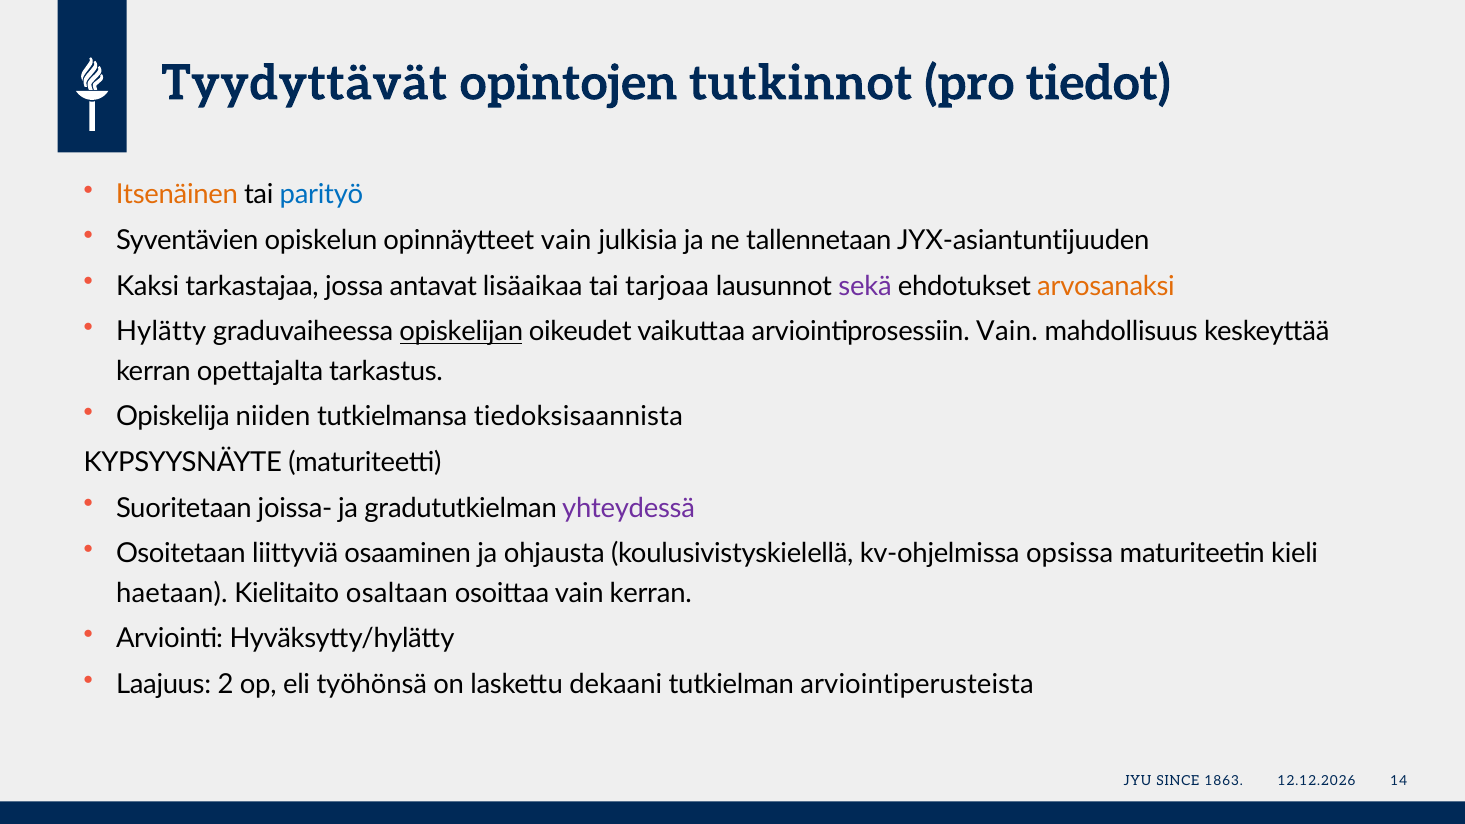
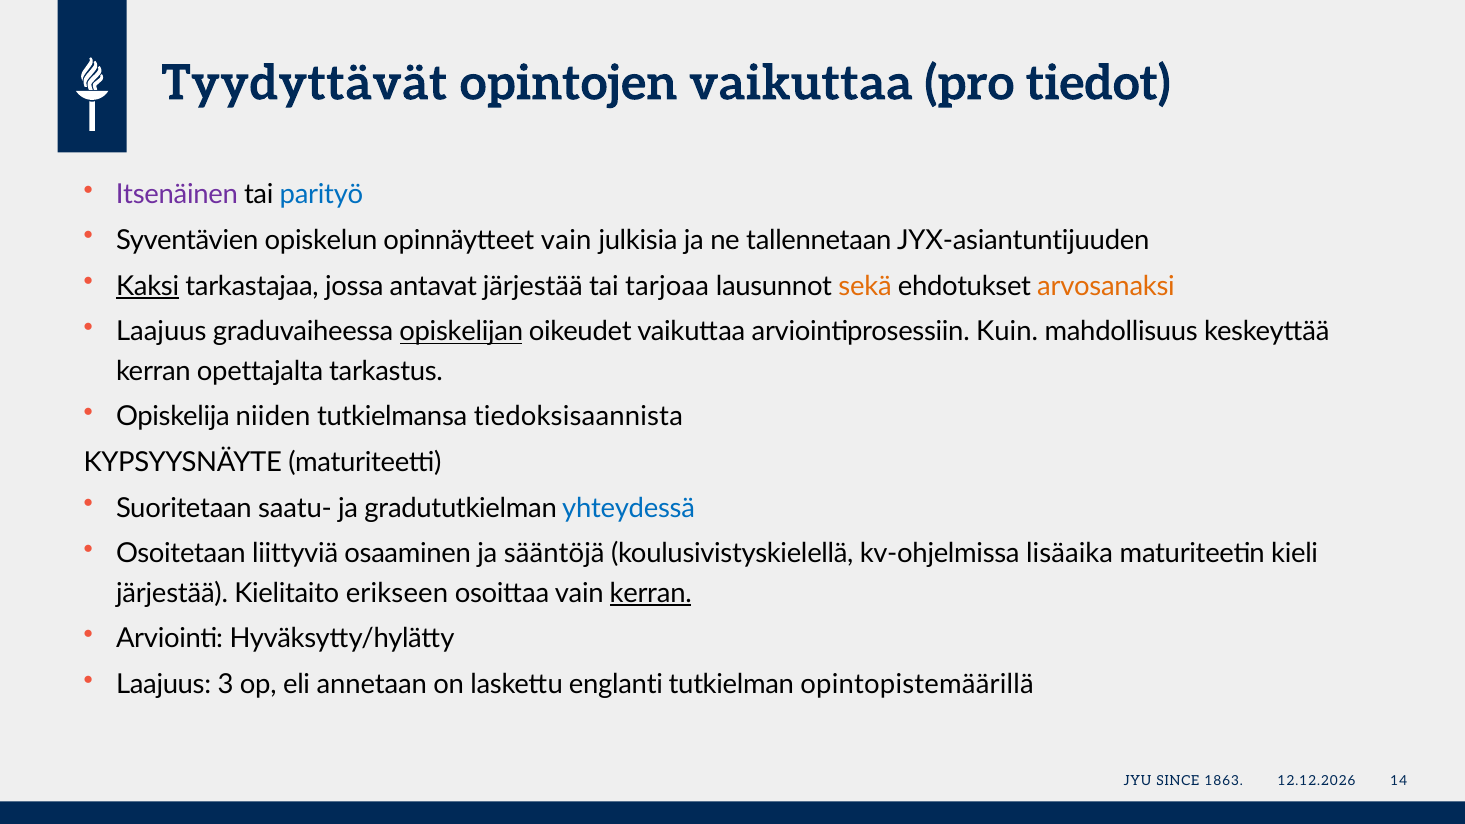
opintojen tutkinnot: tutkinnot -> vaikuttaa (801, 83)
Itsenäinen colour: orange -> purple (177, 195)
Kaksi underline: none -> present (148, 286)
antavat lisäaikaa: lisäaikaa -> järjestää (533, 286)
sekä colour: purple -> orange (865, 286)
Hylätty: Hylätty -> Laajuus (161, 332)
arviointiprosessiin Vain: Vain -> Kuin (1007, 332)
joissa-: joissa- -> saatu- (295, 508)
yhteydessä colour: purple -> blue (629, 508)
ohjausta: ohjausta -> sääntöjä (554, 554)
opsissa: opsissa -> lisäaika (1070, 554)
haetaan: haetaan -> järjestää (172, 593)
osaltaan: osaltaan -> erikseen (397, 593)
kerran underline: none -> present (651, 593)
2: 2 -> 3 (226, 685)
työhönsä: työhönsä -> annetaan (372, 685)
dekaani: dekaani -> englanti (616, 685)
arviointiperusteista: arviointiperusteista -> opintopistemäärillä (917, 685)
